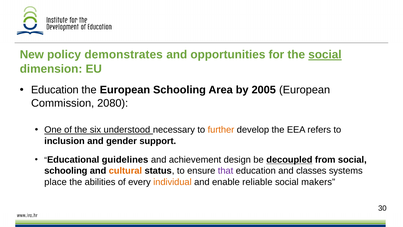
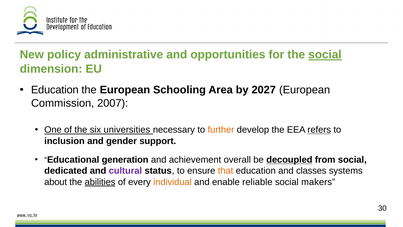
demonstrates: demonstrates -> administrative (124, 55)
2005: 2005 -> 2027 (264, 90)
2080: 2080 -> 2007 (113, 103)
understood: understood -> universities (127, 130)
refers underline: none -> present (319, 130)
guidelines: guidelines -> generation (125, 160)
design: design -> overall (237, 160)
schooling: schooling -> dedicated (66, 171)
cultural colour: orange -> purple (125, 171)
that colour: purple -> orange (226, 171)
place: place -> about (56, 182)
abilities underline: none -> present (100, 182)
